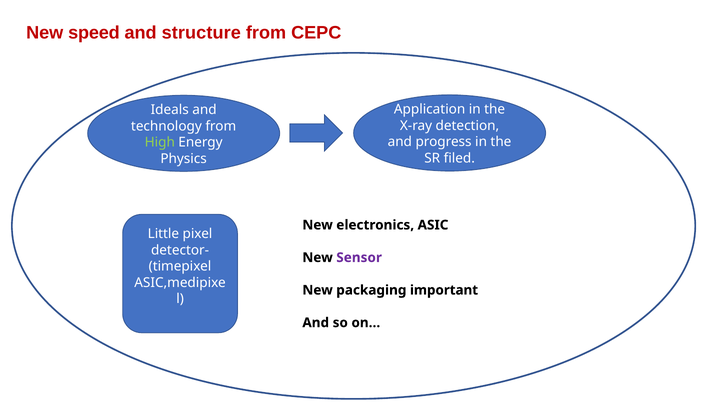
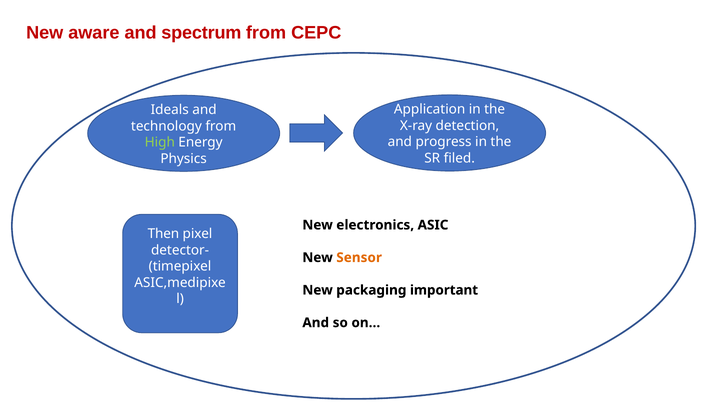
speed: speed -> aware (94, 33)
structure: structure -> spectrum (201, 33)
Little: Little -> Then (163, 234)
Sensor colour: purple -> orange (359, 257)
